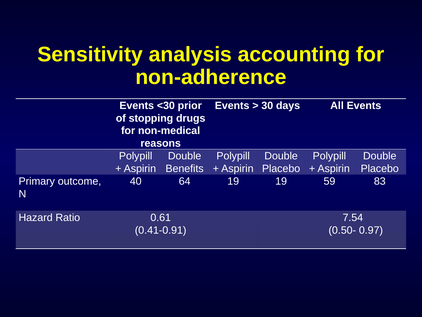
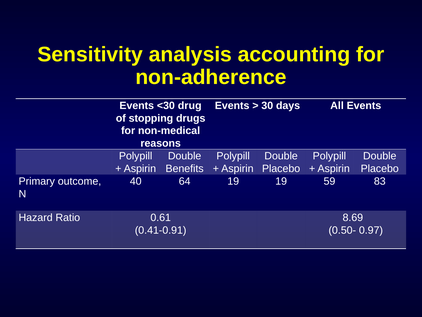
prior: prior -> drug (190, 105)
7.54: 7.54 -> 8.69 (353, 217)
